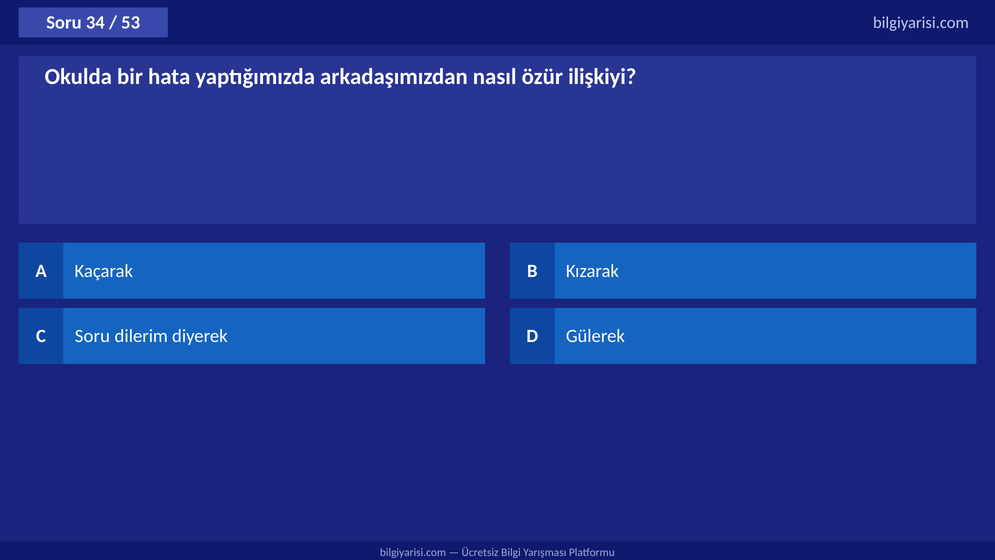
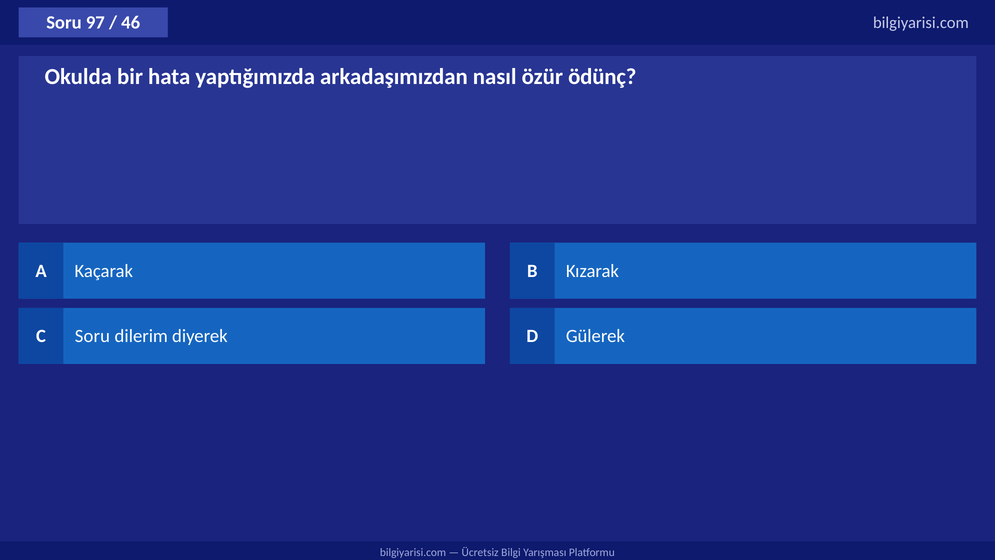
34: 34 -> 97 (95, 23)
53: 53 -> 46 (131, 23)
ilişkiyi: ilişkiyi -> ödünç (602, 77)
